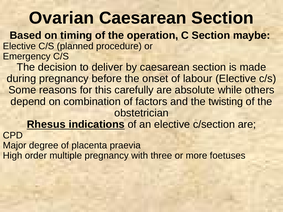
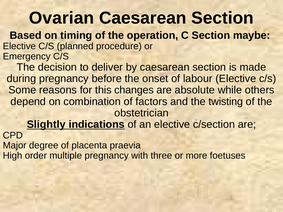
carefully: carefully -> changes (134, 90)
Rhesus: Rhesus -> Slightly (46, 125)
